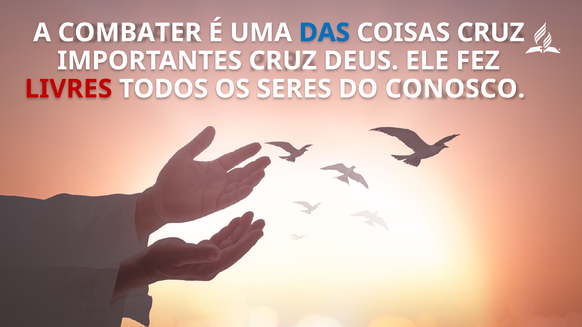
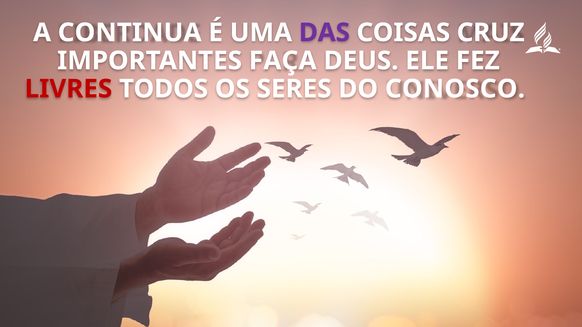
COMBATER: COMBATER -> CONTINUA (130, 33)
DAS colour: blue -> purple (324, 33)
IMPORTANTES CRUZ: CRUZ -> FAÇA (283, 61)
